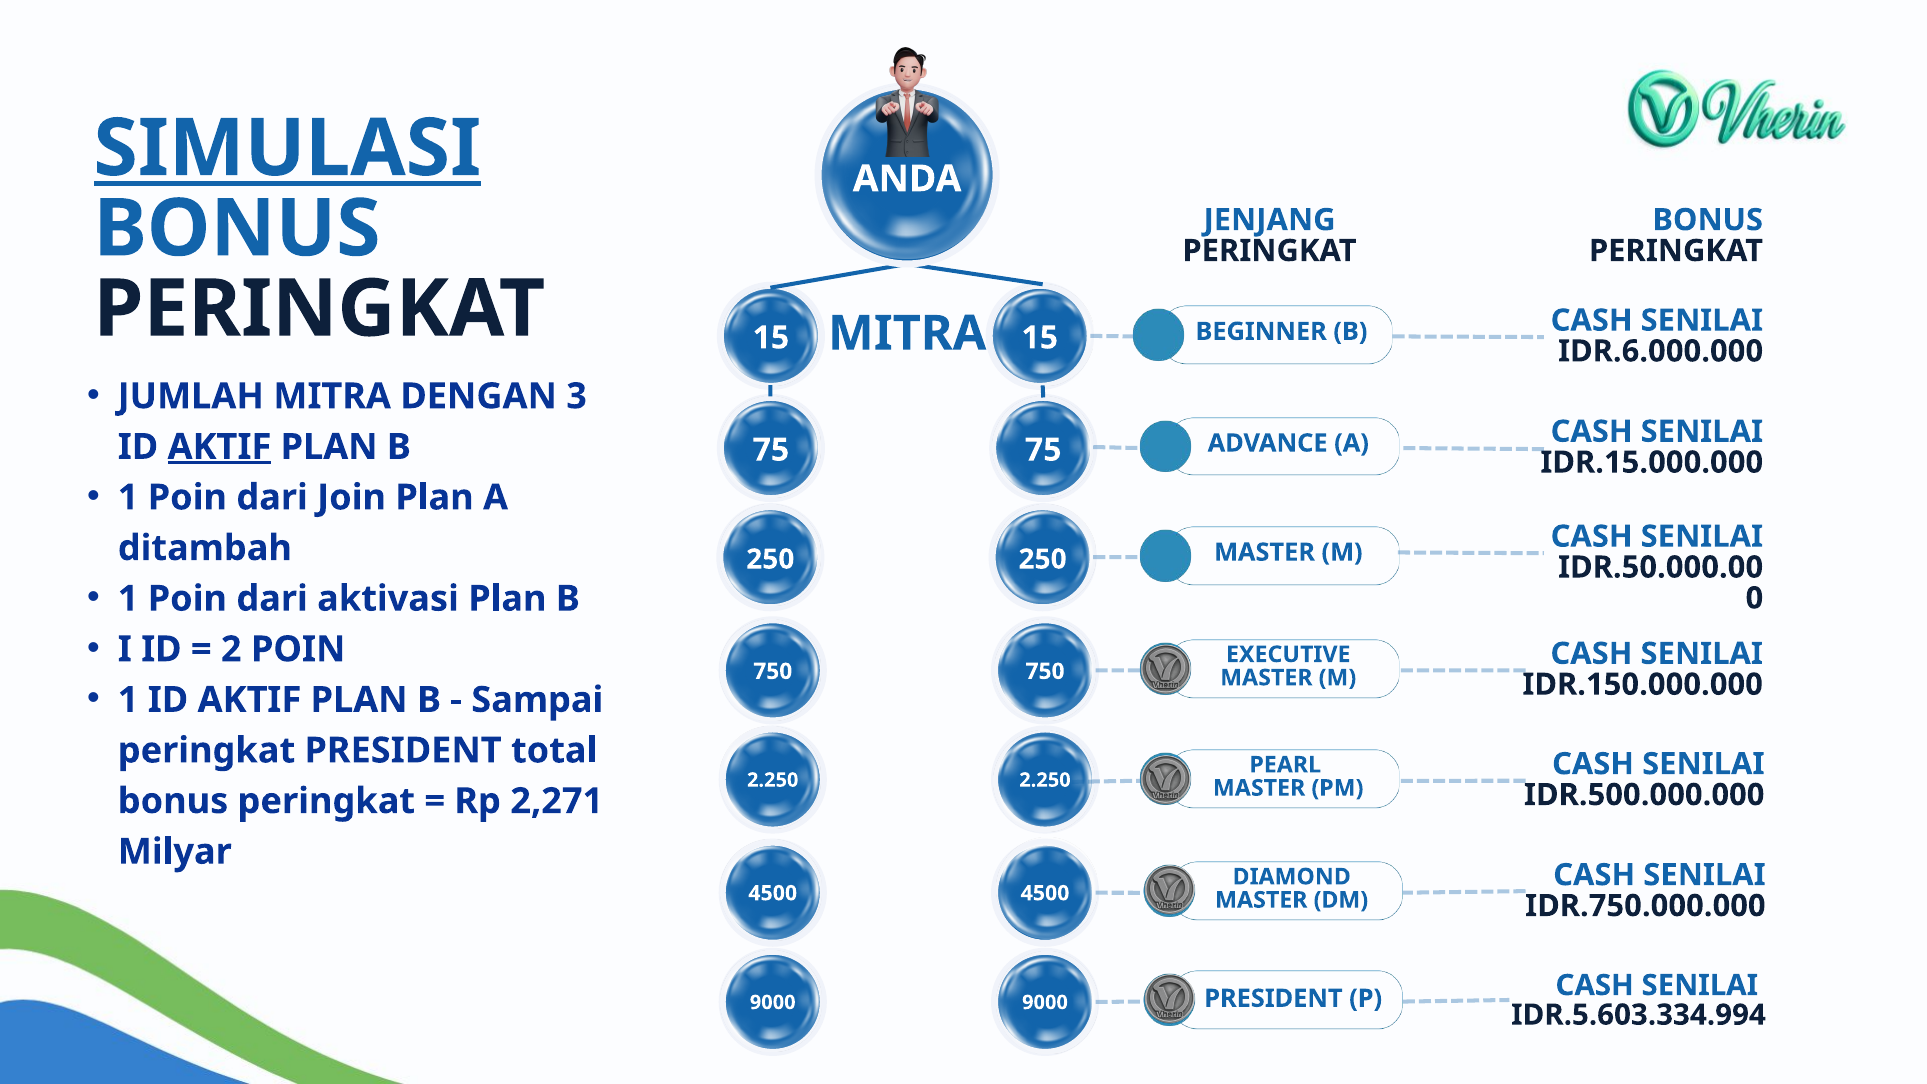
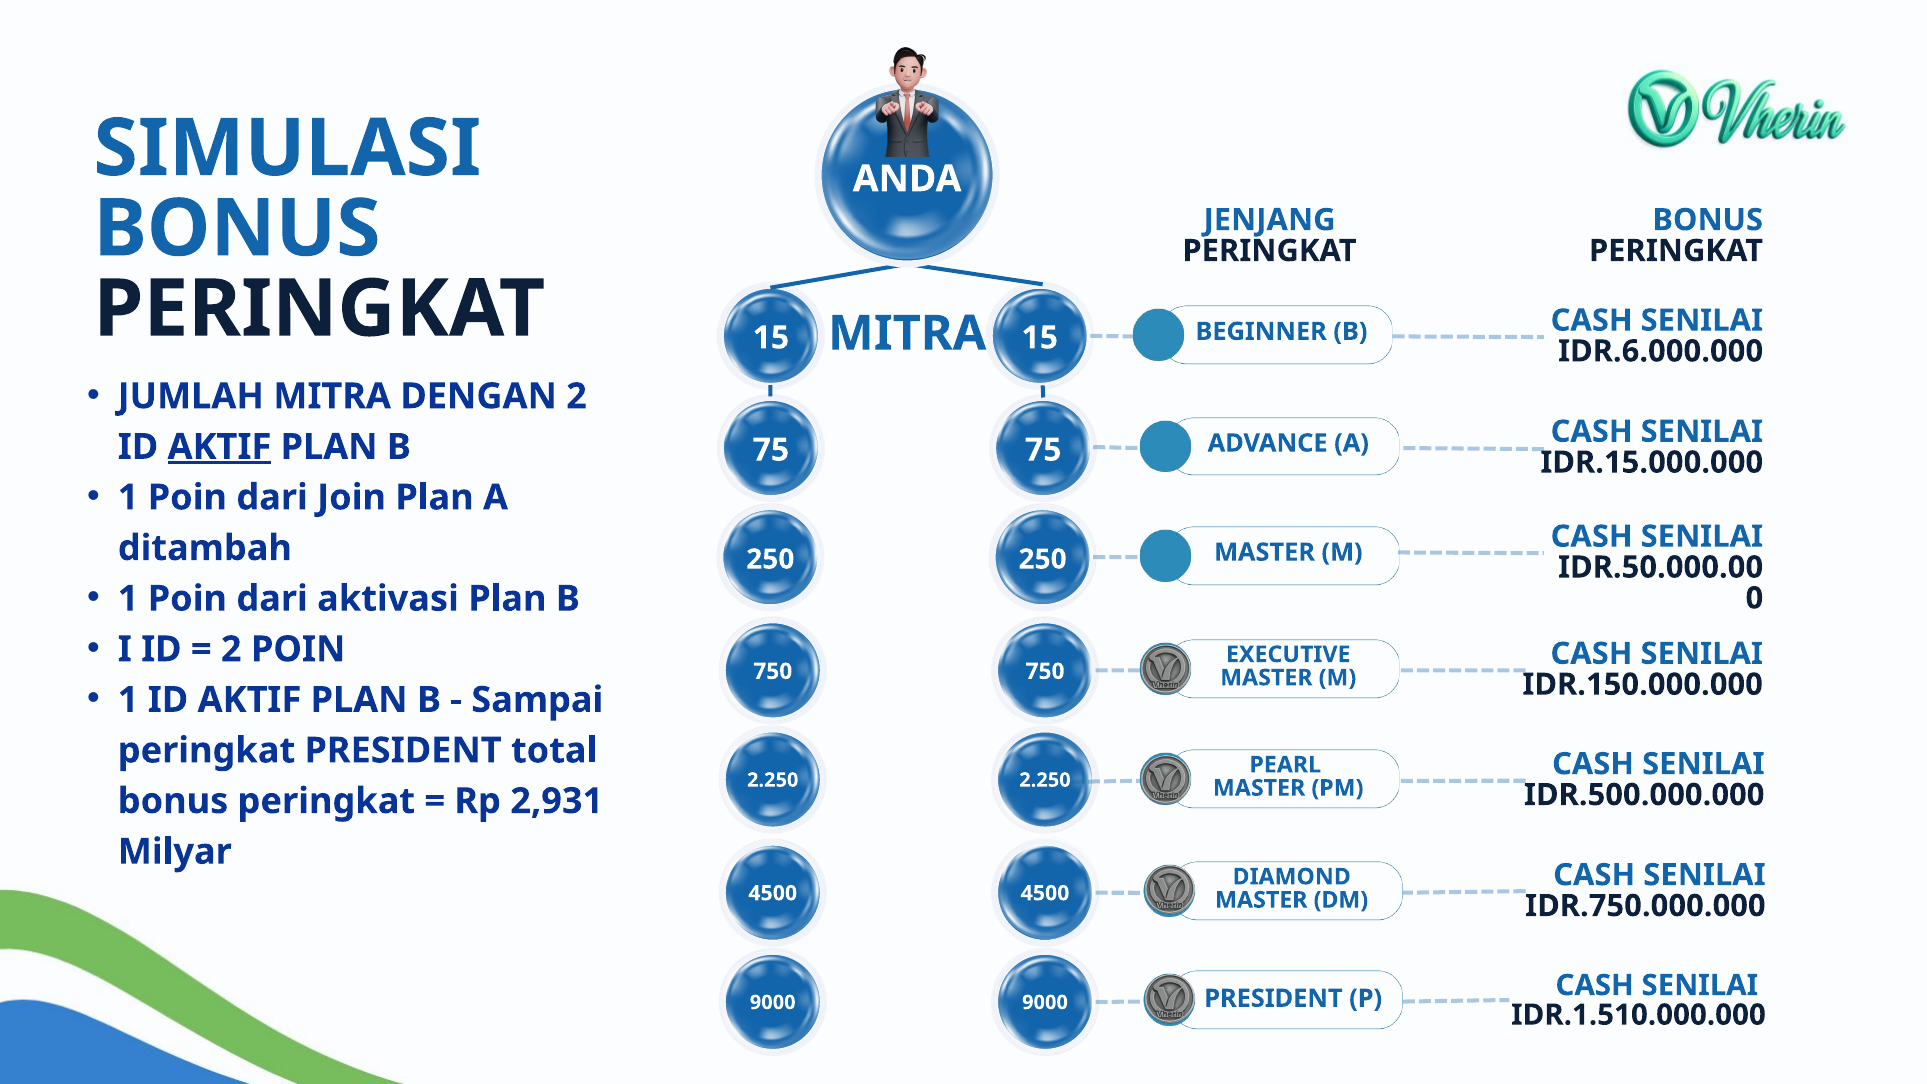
SIMULASI underline: present -> none (287, 149)
DENGAN 3: 3 -> 2 (577, 396)
2,271: 2,271 -> 2,931 (557, 801)
IDR.5.603.334.994: IDR.5.603.334.994 -> IDR.1.510.000.000 (1639, 1015)
